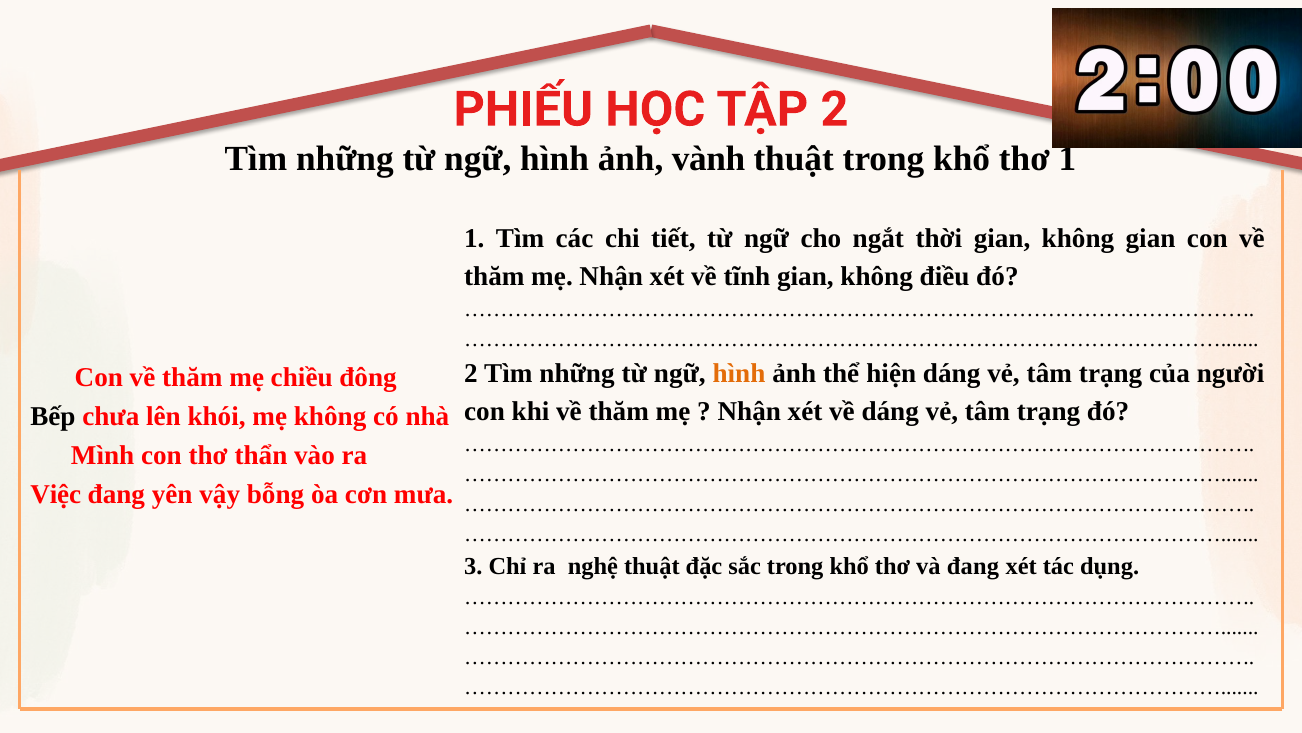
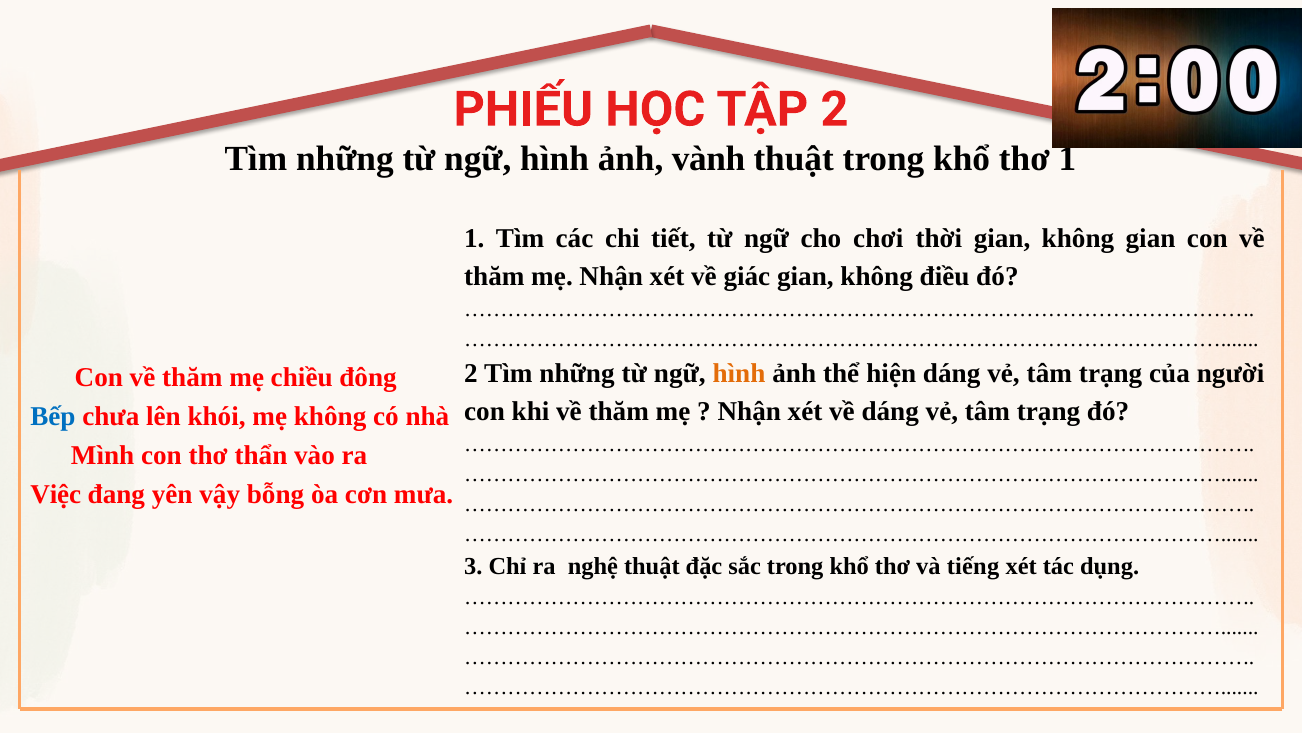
ngắt: ngắt -> chơi (878, 239)
tĩnh: tĩnh -> giác (747, 276)
Bếp colour: black -> blue (53, 416)
và đang: đang -> tiếng (973, 566)
